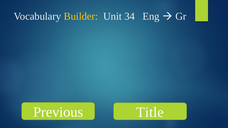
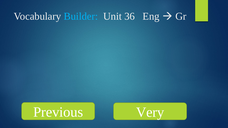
Builder colour: yellow -> light blue (81, 16)
34: 34 -> 36 (130, 16)
Title: Title -> Very (150, 112)
